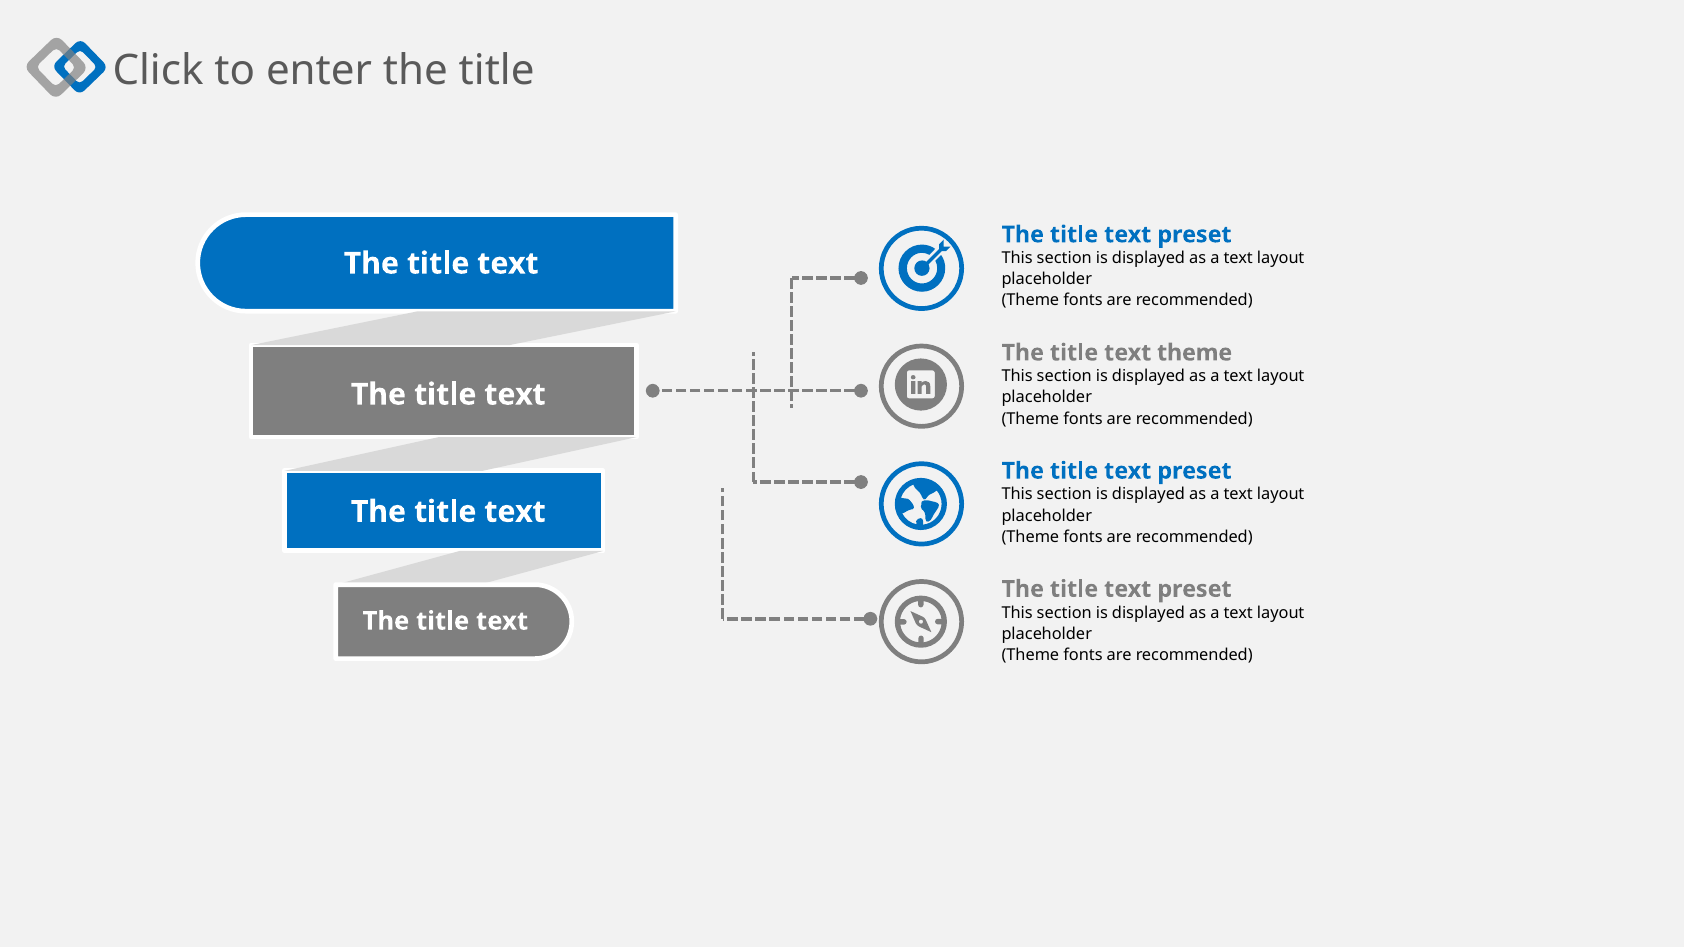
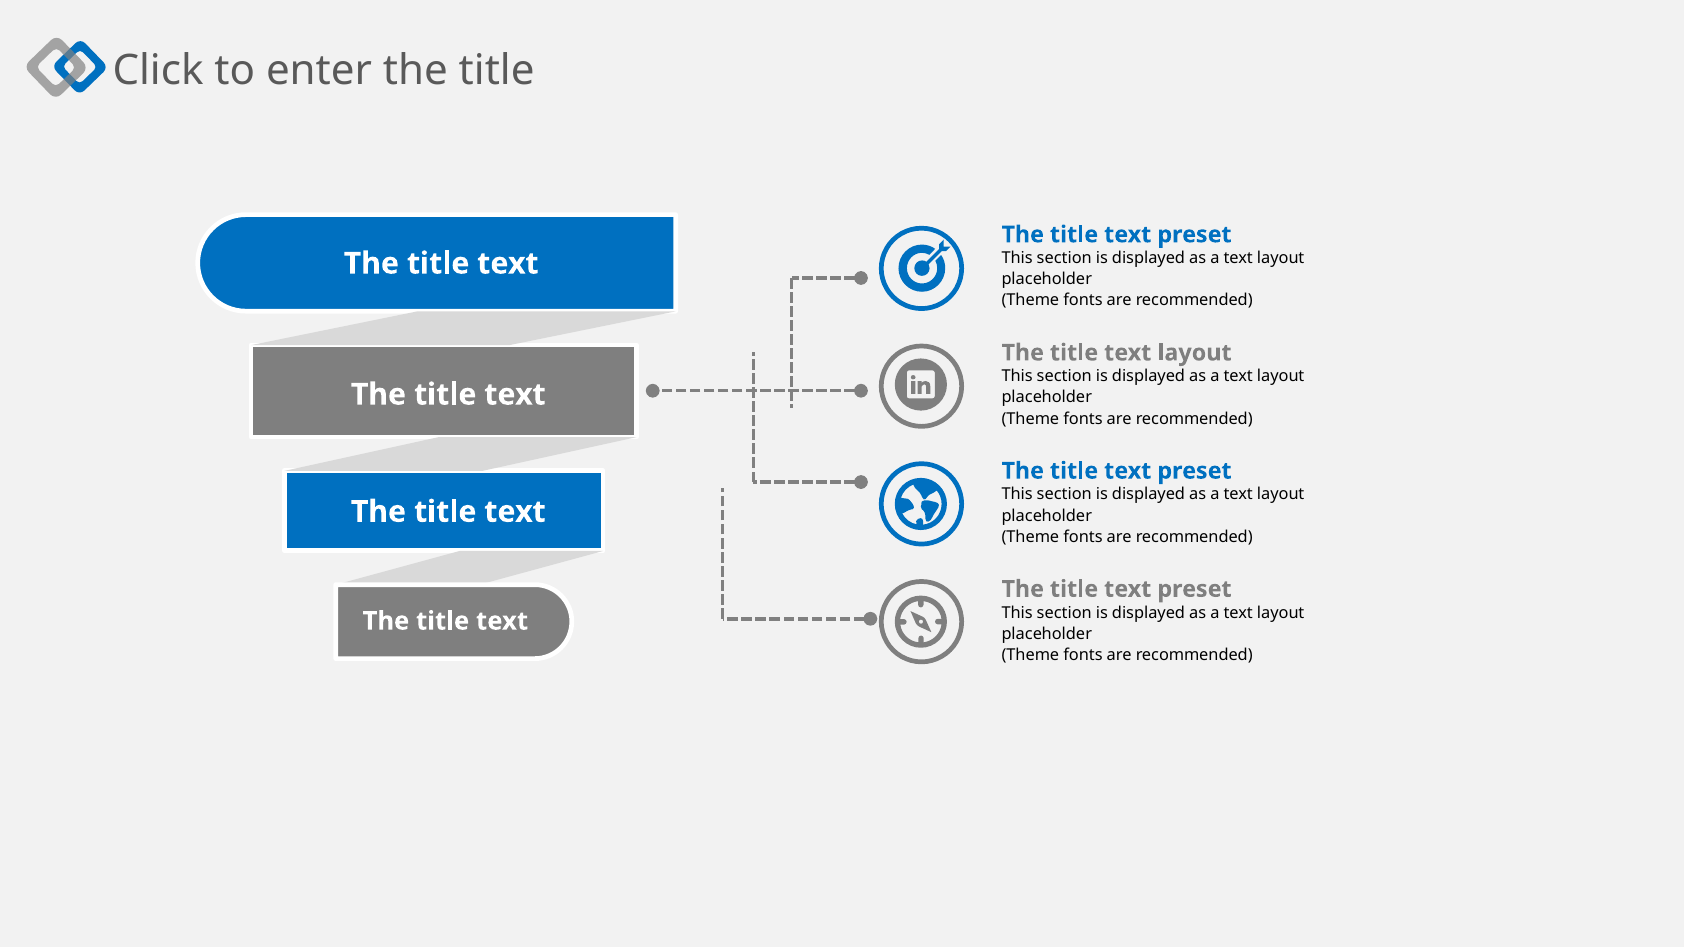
title text theme: theme -> layout (1195, 353)
